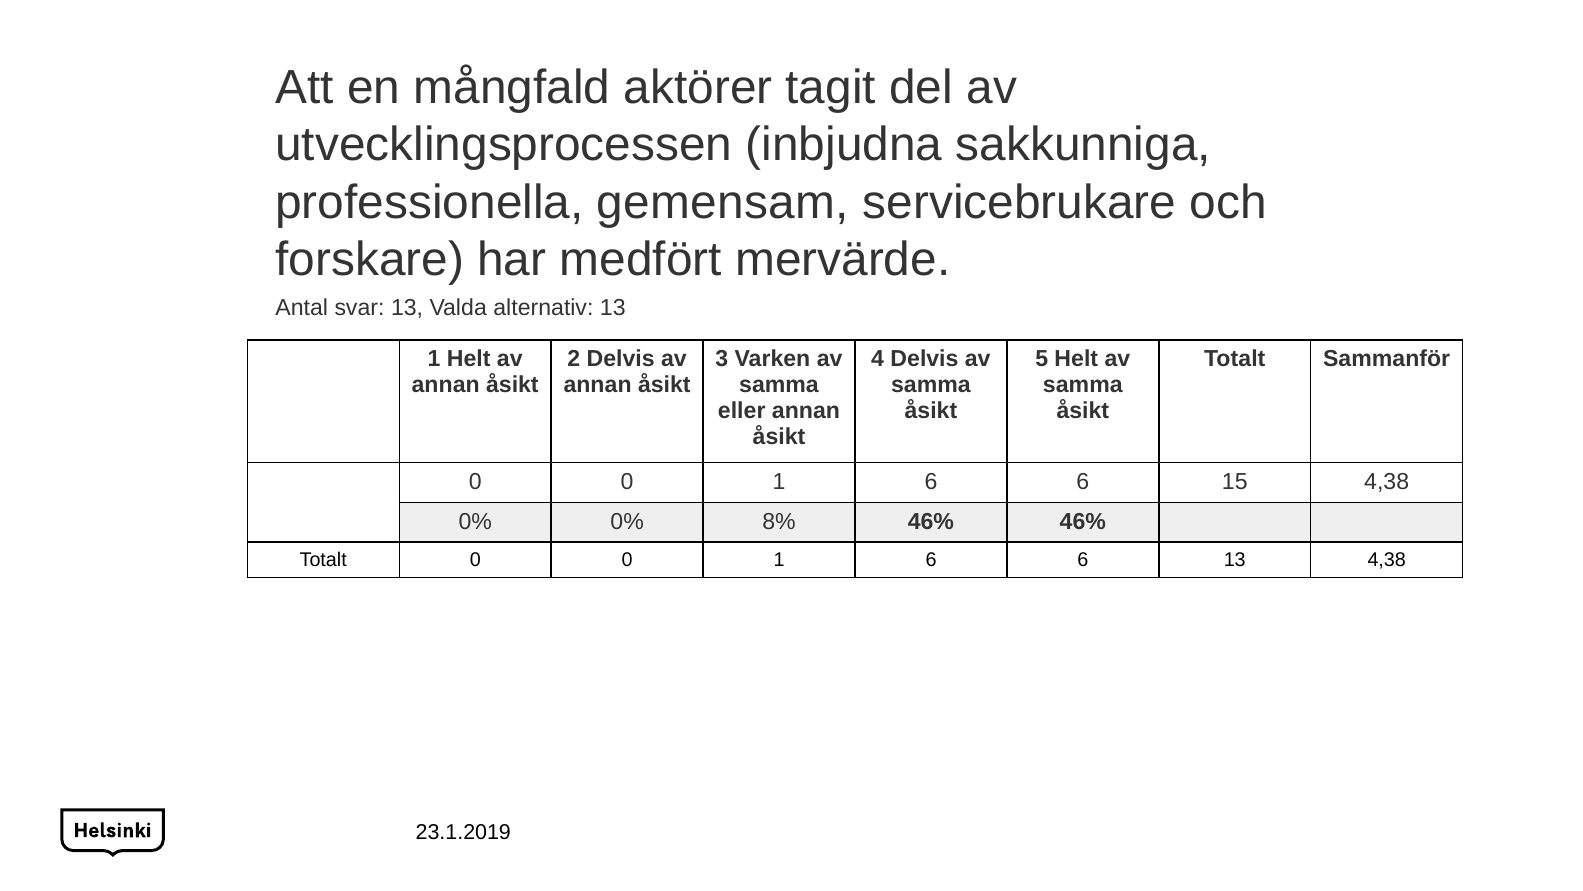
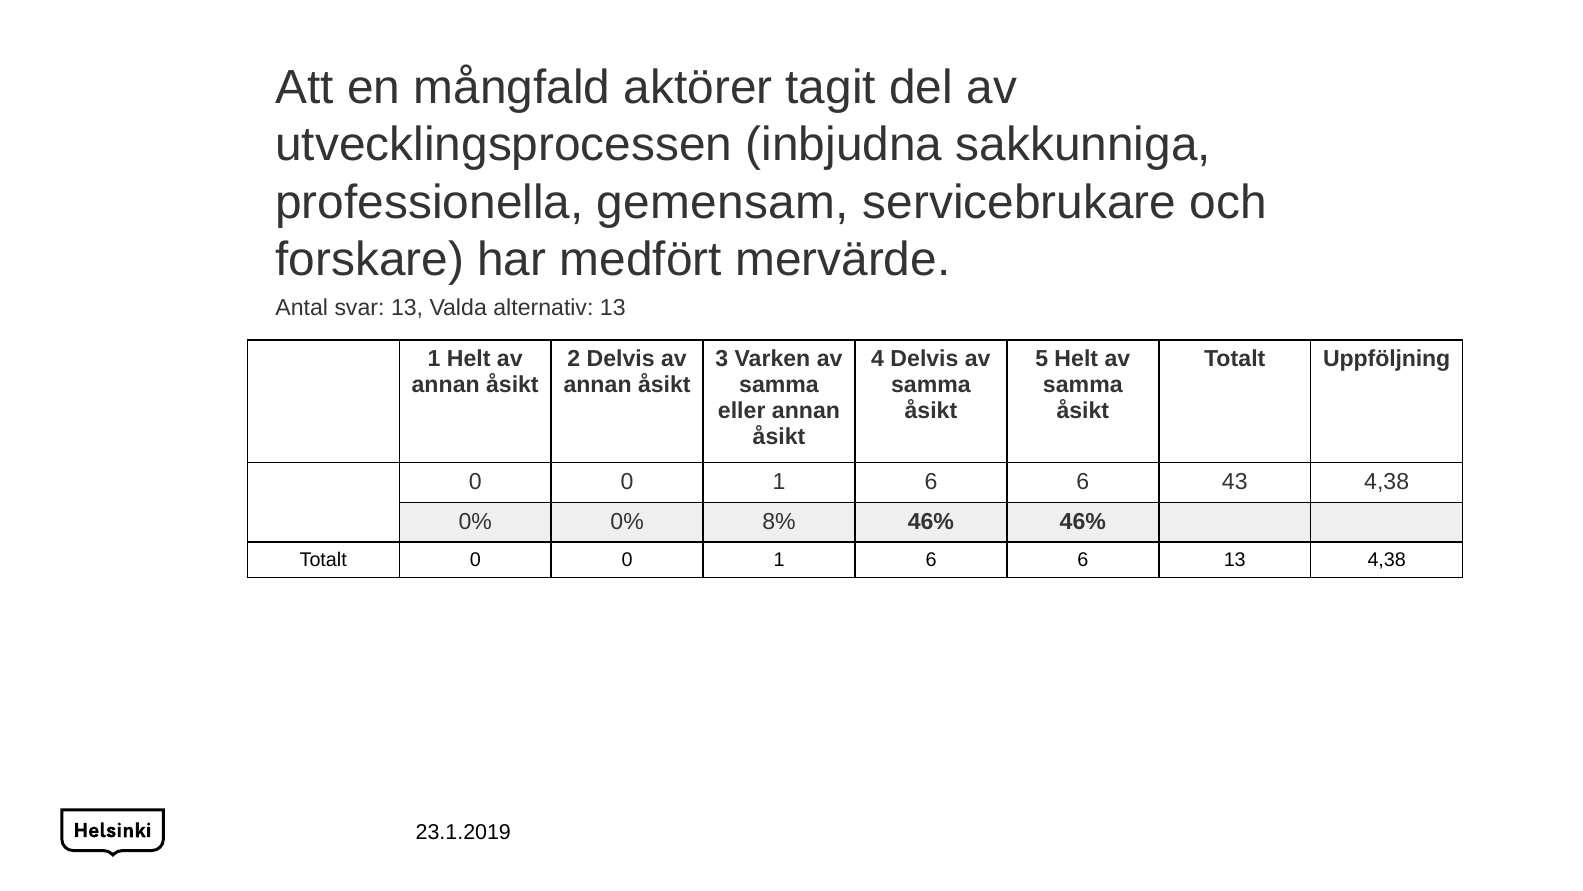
Sammanför: Sammanför -> Uppföljning (1387, 359)
15: 15 -> 43 (1235, 482)
